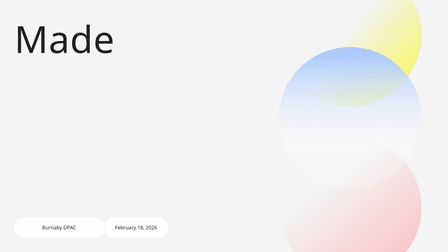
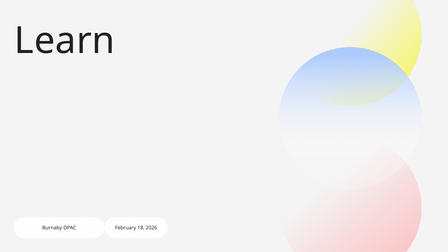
Made: Made -> Learn (65, 41)
